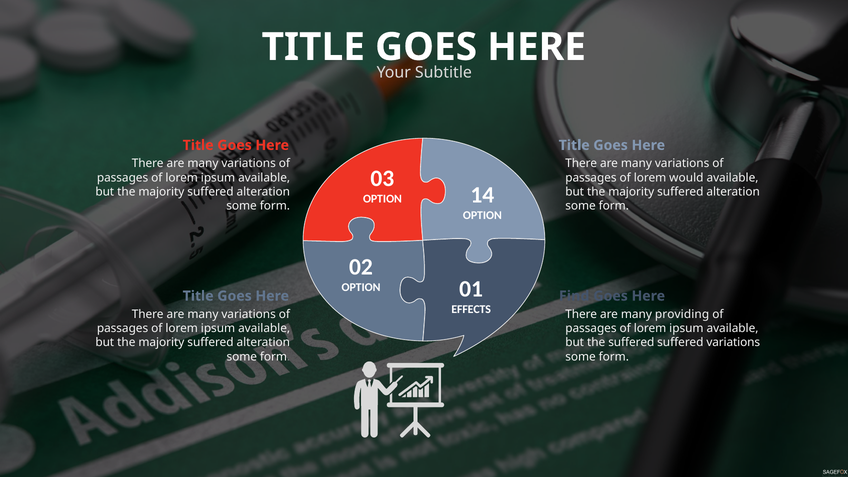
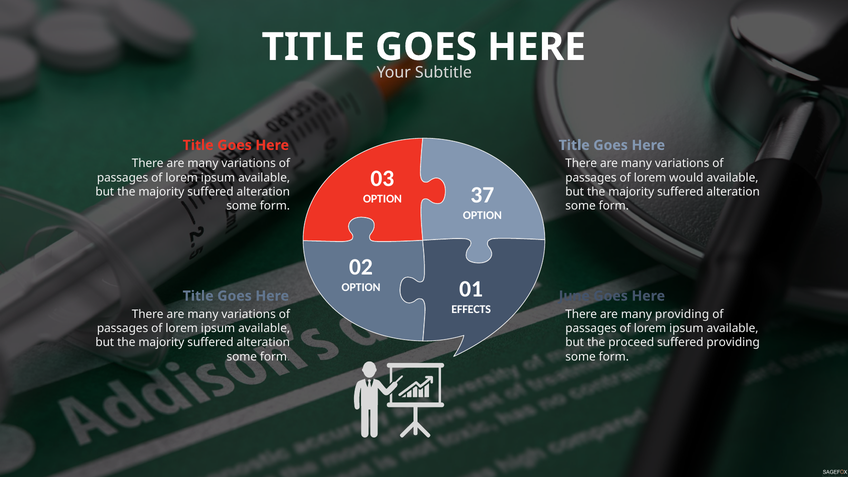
14: 14 -> 37 (482, 195)
Find: Find -> June (574, 296)
the suffered: suffered -> proceed (631, 343)
suffered variations: variations -> providing (733, 343)
